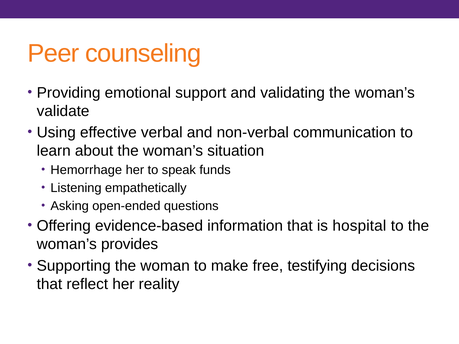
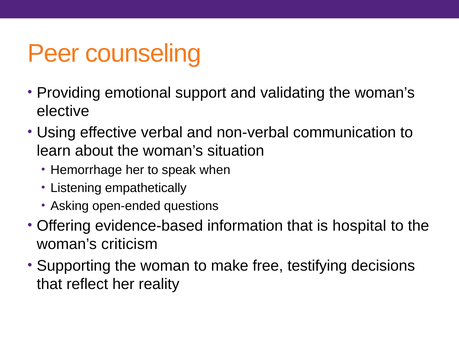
validate: validate -> elective (63, 111)
funds: funds -> when (215, 170)
provides: provides -> criticism (129, 244)
